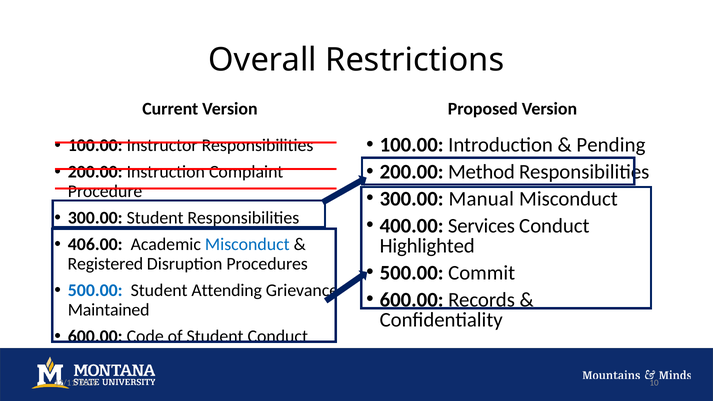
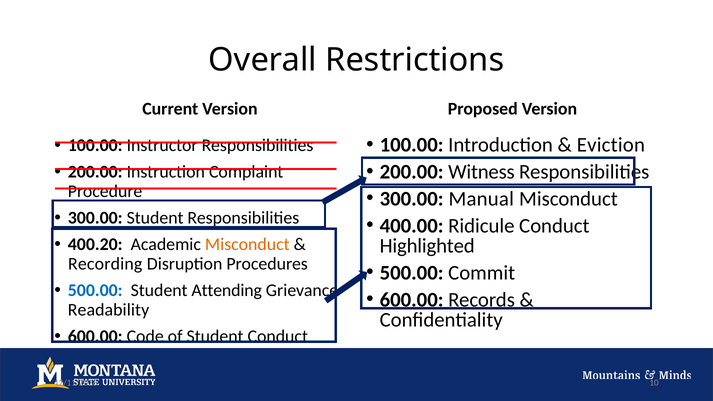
Pending: Pending -> Eviction (611, 145)
Method: Method -> Witness (481, 172)
Services: Services -> Ridicule (481, 226)
406.00: 406.00 -> 400.20 (95, 245)
Misconduct colour: blue -> orange (247, 245)
Registered: Registered -> Recording (105, 264)
Maintained: Maintained -> Readability (109, 310)
